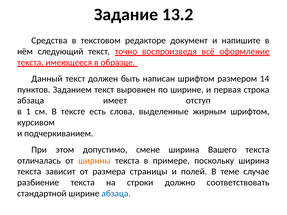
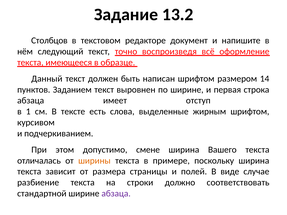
Средства: Средства -> Столбцов (49, 41)
теме: теме -> виде (230, 172)
абзаца colour: blue -> purple (116, 194)
